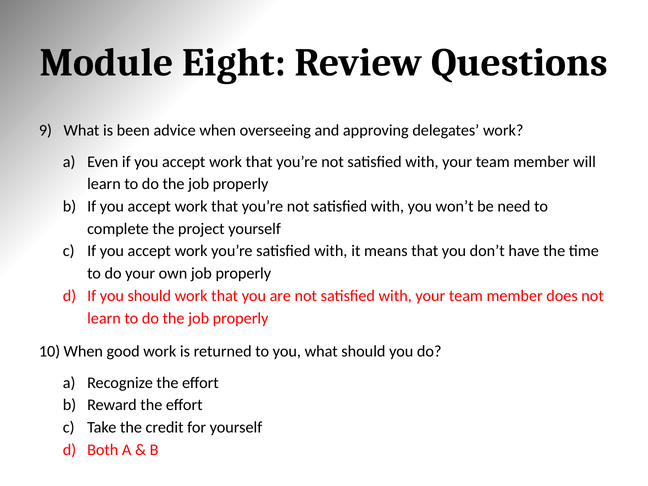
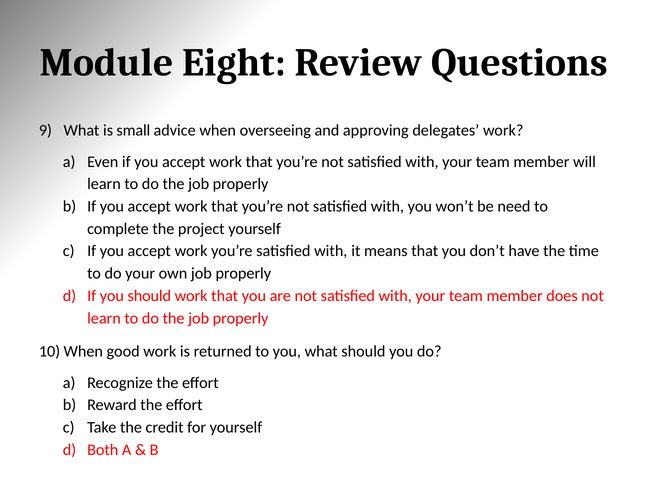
been: been -> small (133, 130)
